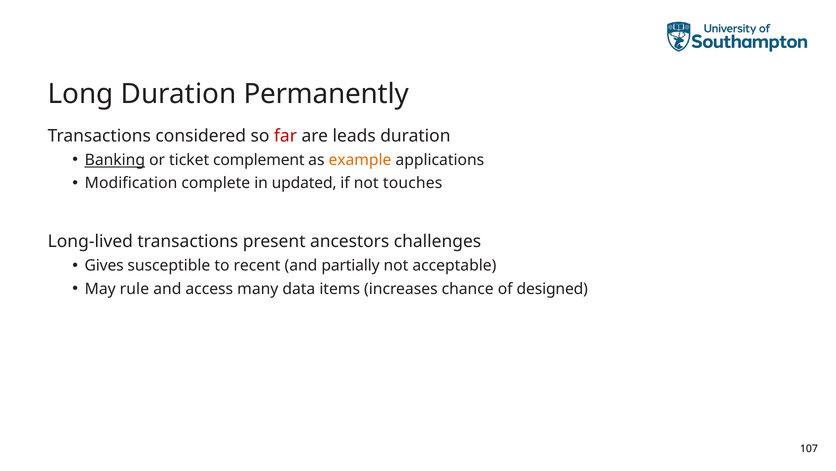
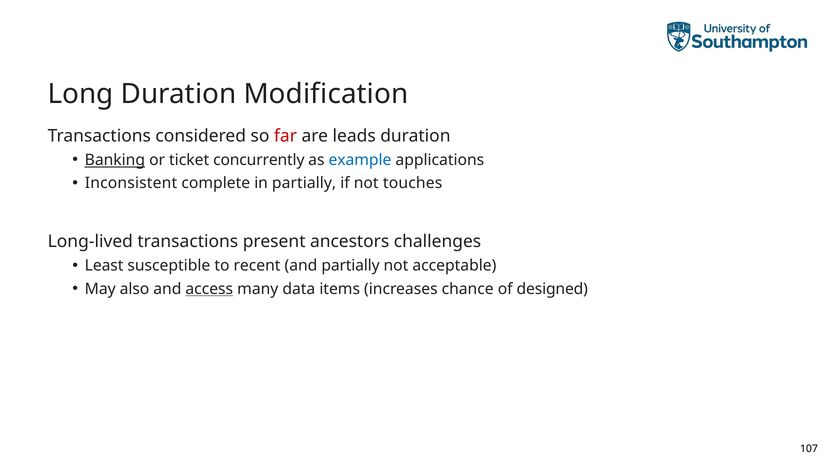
Permanently: Permanently -> Modification (326, 94)
complement: complement -> concurrently (259, 160)
example colour: orange -> blue (360, 160)
Modification: Modification -> Inconsistent (131, 183)
in updated: updated -> partially (304, 183)
Gives: Gives -> Least (104, 265)
rule: rule -> also (135, 289)
access underline: none -> present (209, 289)
